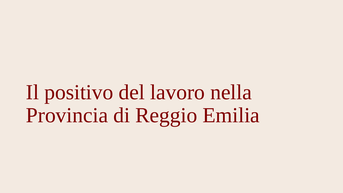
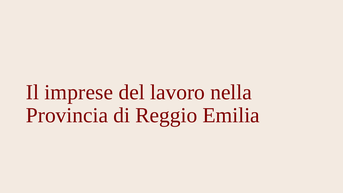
positivo: positivo -> imprese (79, 92)
